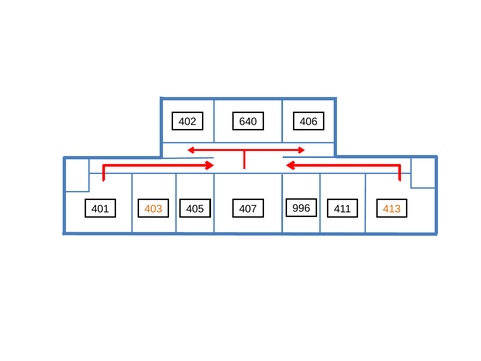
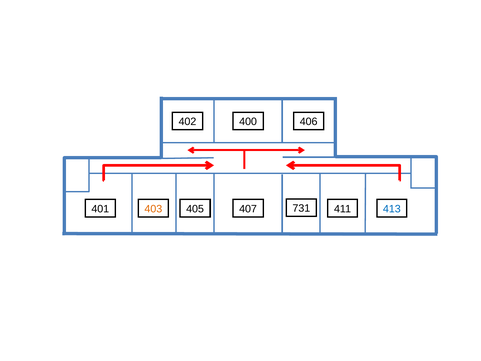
640: 640 -> 400 (248, 122)
996: 996 -> 731 (301, 208)
413 colour: orange -> blue (392, 209)
